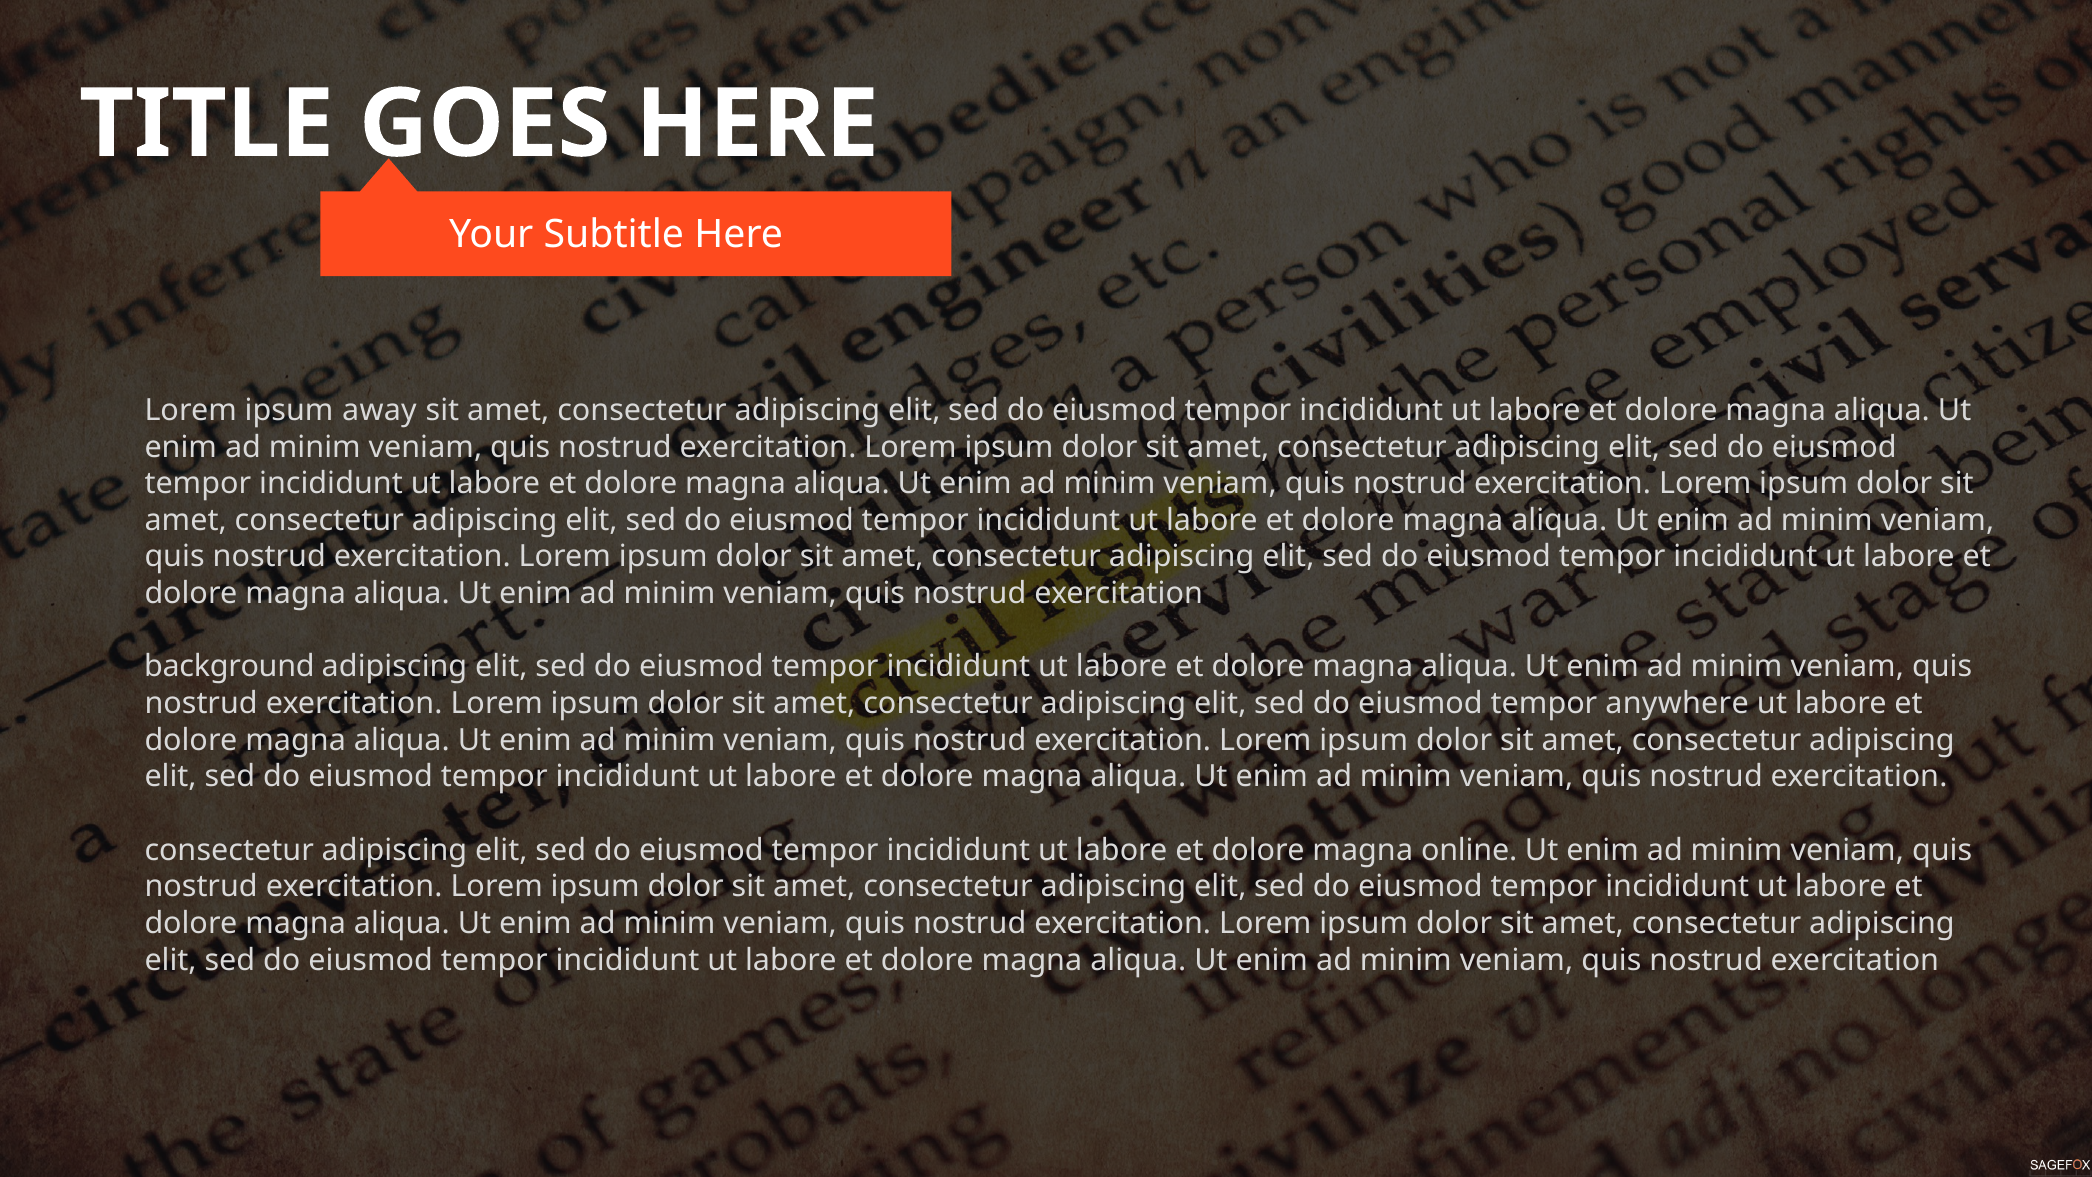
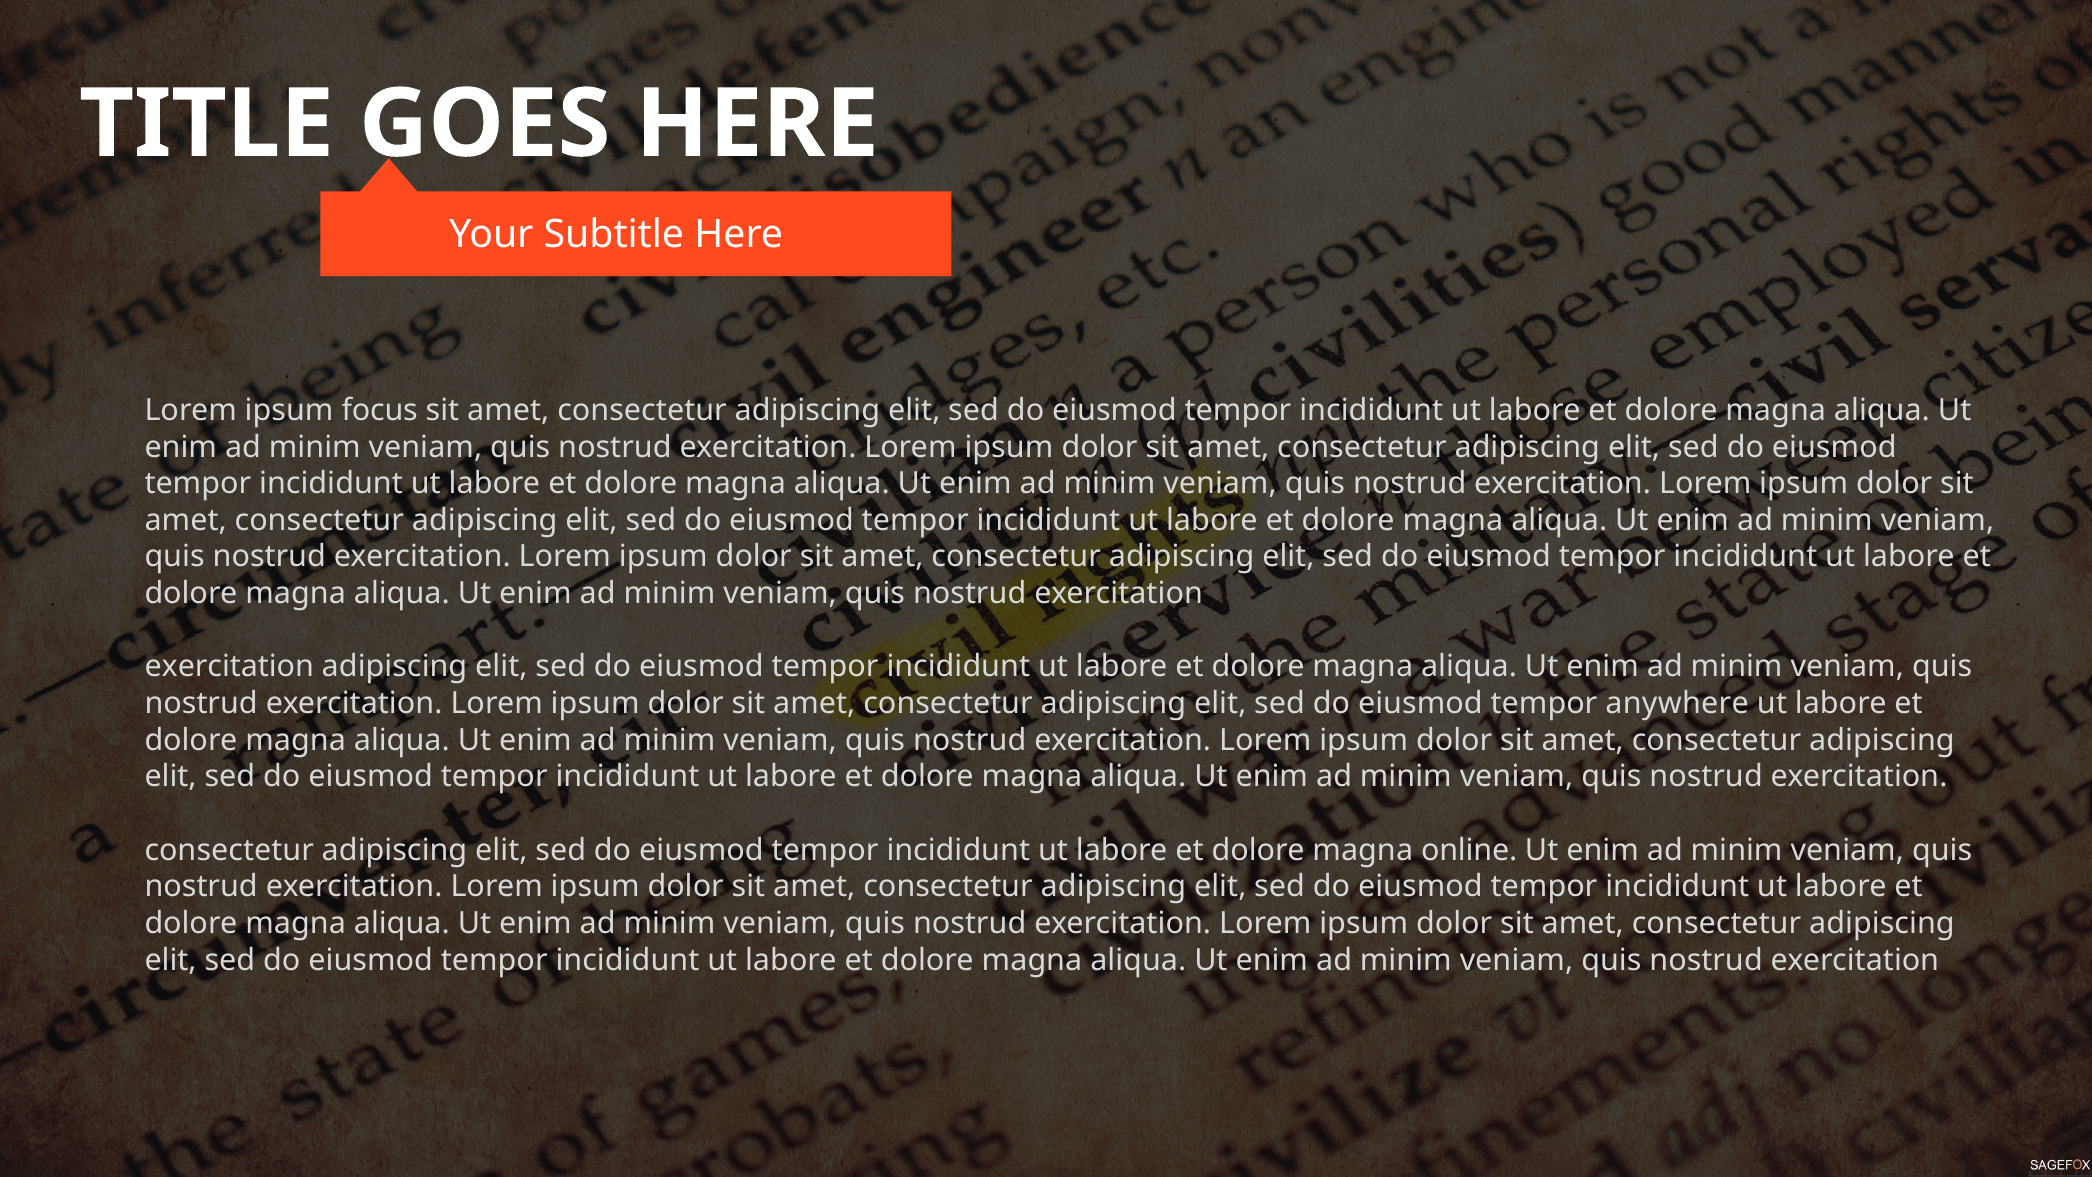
away: away -> focus (380, 410)
background: background -> exercitation (229, 667)
